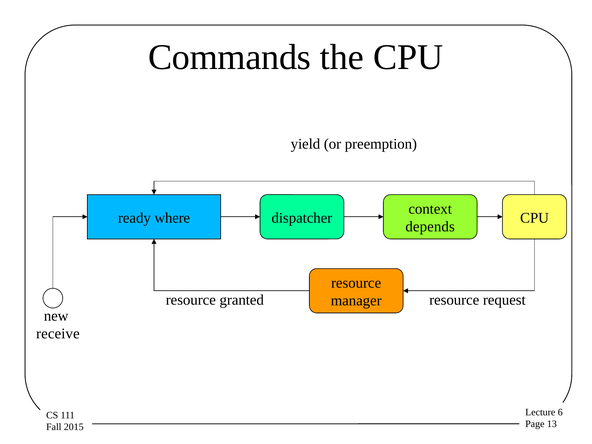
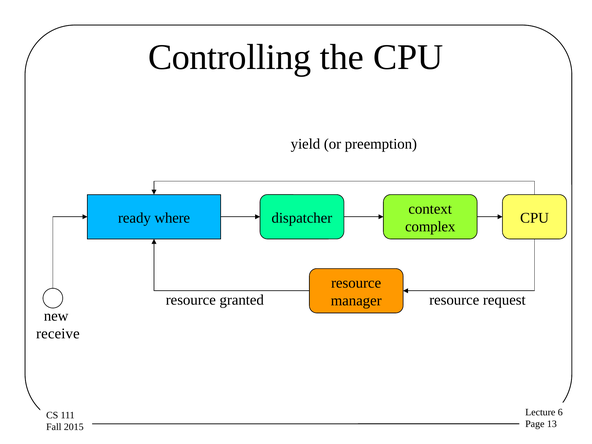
Commands: Commands -> Controlling (230, 57)
depends: depends -> complex (430, 227)
